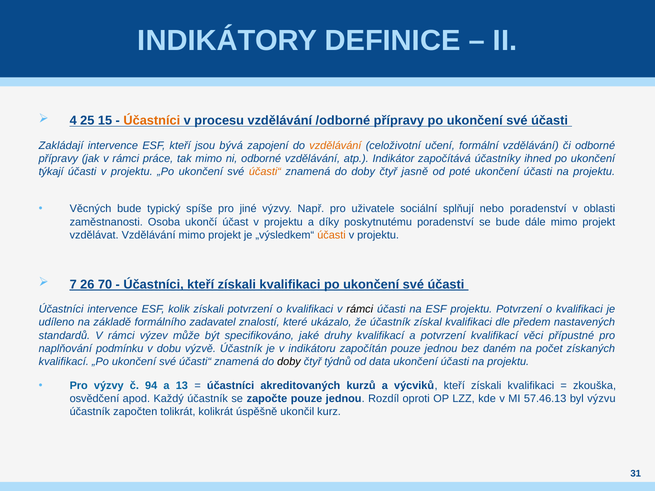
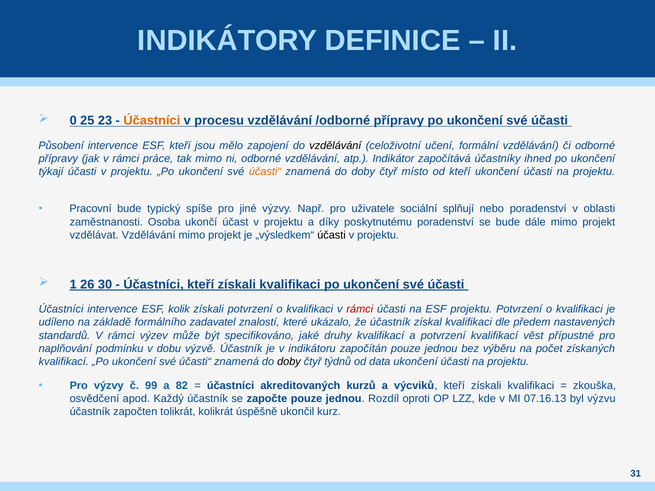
4: 4 -> 0 (73, 121)
15: 15 -> 23 (105, 121)
Zakládají: Zakládají -> Působení (61, 146)
bývá: bývá -> mělo (231, 146)
vzdělávání colour: orange -> black (335, 146)
jasně: jasně -> místo (415, 172)
od poté: poté -> kteří (460, 172)
Věcných: Věcných -> Pracovní (91, 209)
účasti colour: orange -> black (331, 235)
7: 7 -> 1 (73, 284)
70: 70 -> 30 (105, 284)
rámci colour: black -> red (360, 309)
věci: věci -> věst (533, 336)
daném: daném -> výběru (499, 349)
94: 94 -> 99 (151, 386)
13: 13 -> 82 (182, 386)
57.46.13: 57.46.13 -> 07.16.13 (545, 399)
